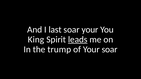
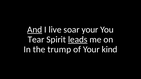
And underline: none -> present (35, 30)
last: last -> live (55, 30)
King: King -> Tear (36, 40)
Your soar: soar -> kind (110, 50)
